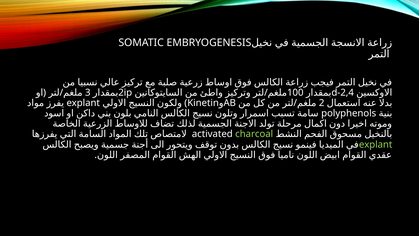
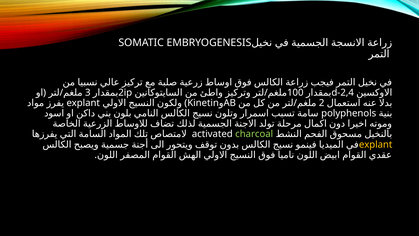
explant colour: light green -> yellow (376, 144)
